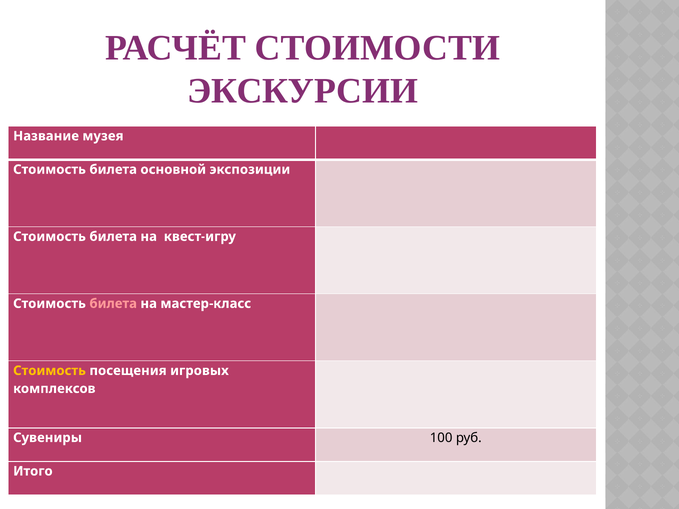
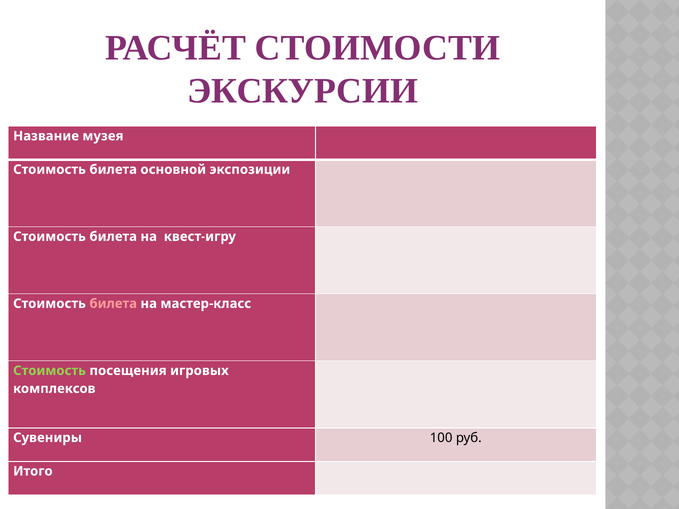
Стоимость colour: yellow -> light green (49, 371)
